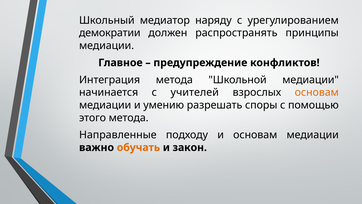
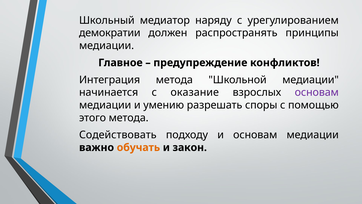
учителей: учителей -> оказание (195, 92)
основам colour: orange -> purple (317, 92)
Направленные: Направленные -> Содействовать (118, 135)
